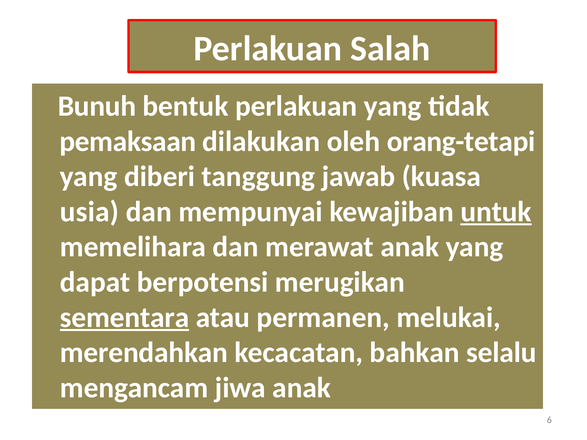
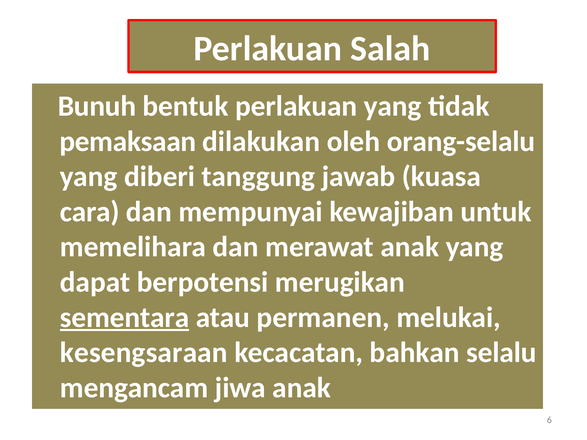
orang-tetapi: orang-tetapi -> orang-selalu (461, 141)
usia: usia -> cara (90, 212)
untuk underline: present -> none (496, 212)
merendahkan: merendahkan -> kesengsaraan (144, 353)
